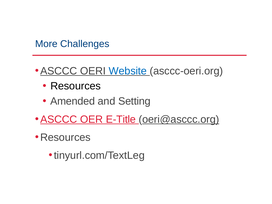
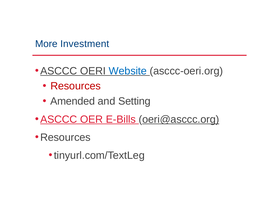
Challenges: Challenges -> Investment (85, 44)
Resources colour: black -> red (76, 86)
E-Title: E-Title -> E-Bills (121, 119)
